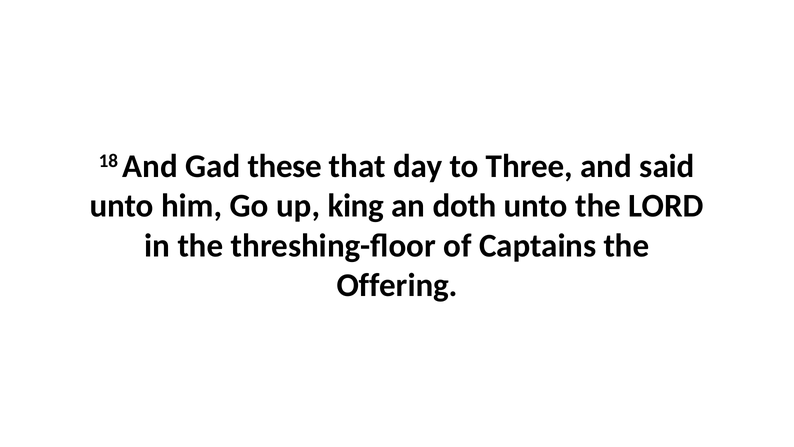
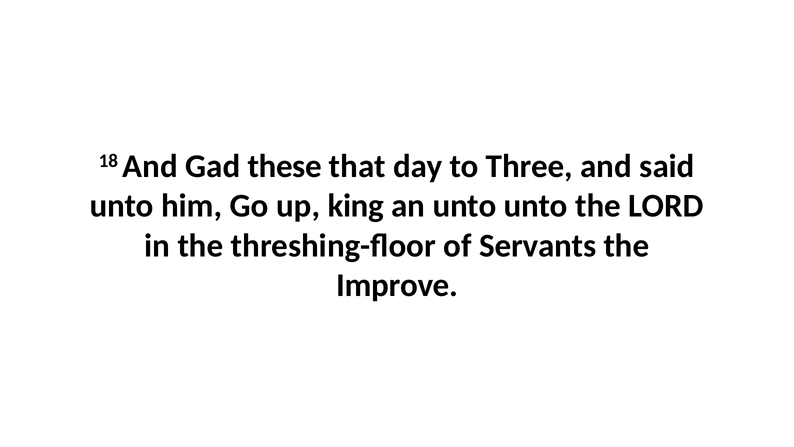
an doth: doth -> unto (465, 206)
Captains: Captains -> Servants (538, 245)
Offering: Offering -> Improve (397, 285)
